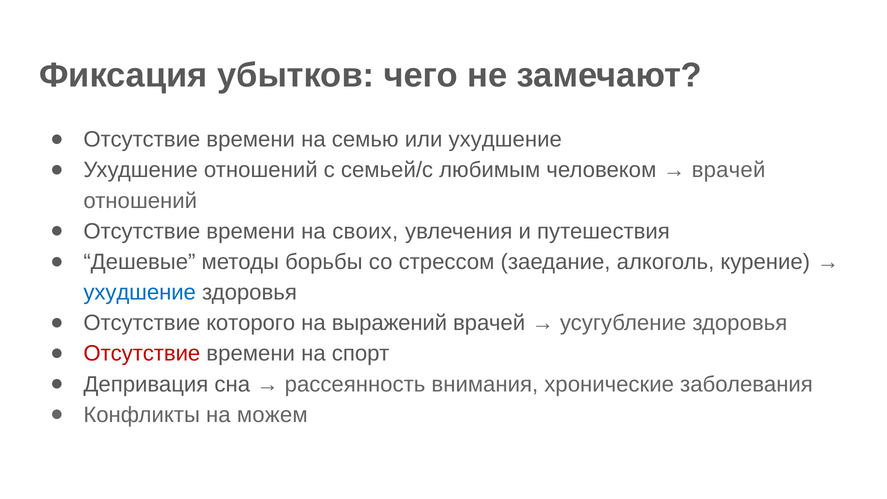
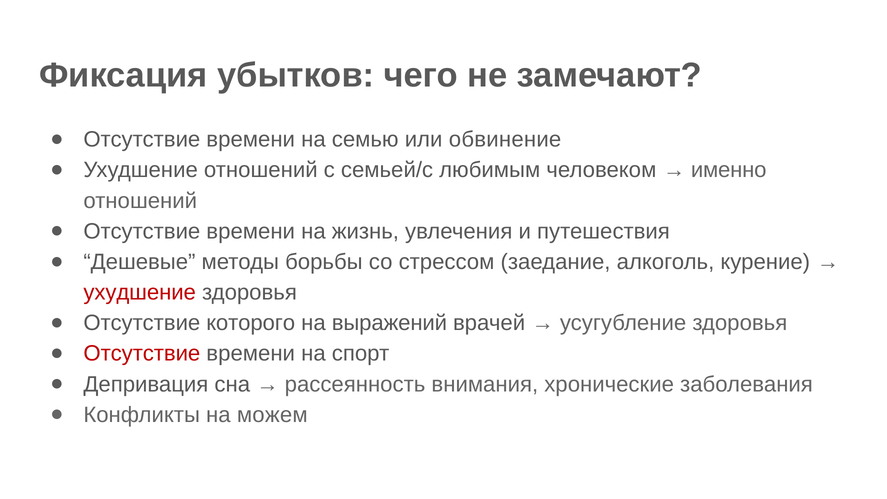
или ухудшение: ухудшение -> обвинение (505, 139)
врачей: врачей -> именно (729, 170)
своих: своих -> жизнь (365, 231)
ухудшение colour: blue -> red (140, 292)
